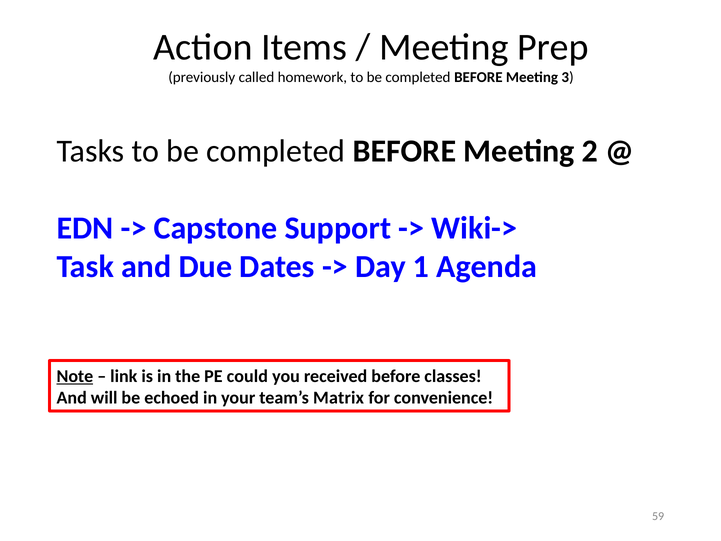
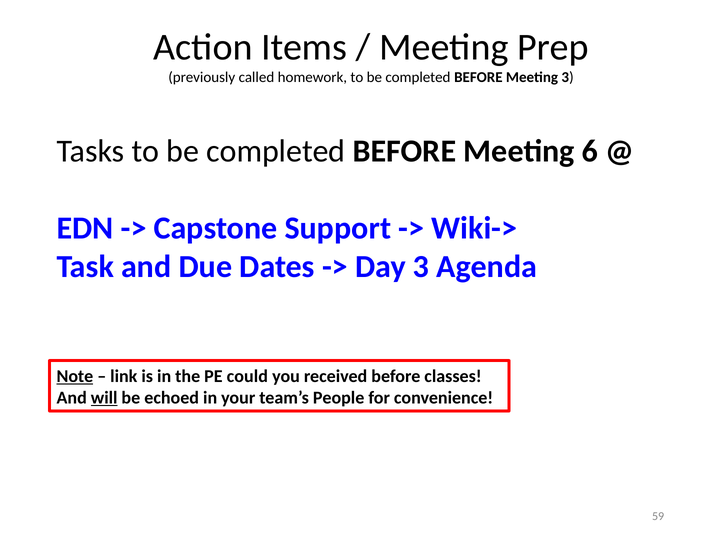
2: 2 -> 6 (590, 151)
Day 1: 1 -> 3 (421, 267)
will underline: none -> present (104, 398)
Matrix: Matrix -> People (339, 398)
